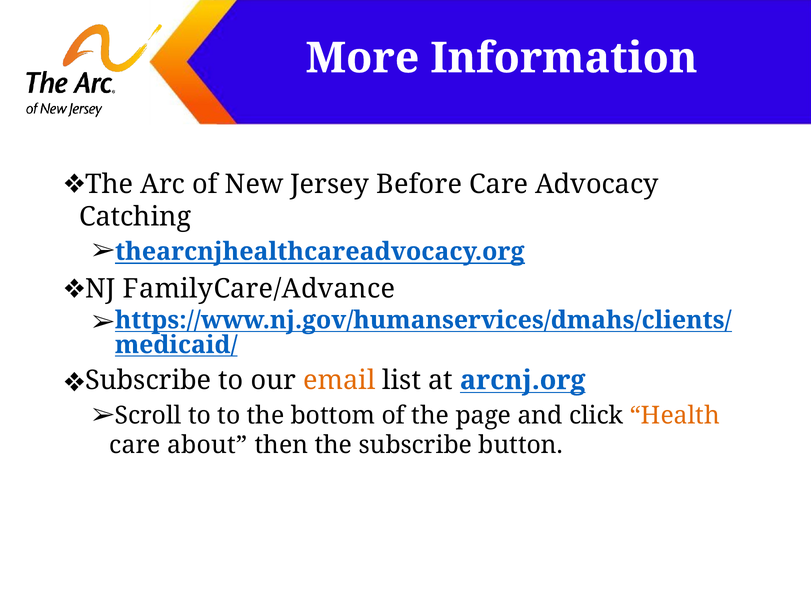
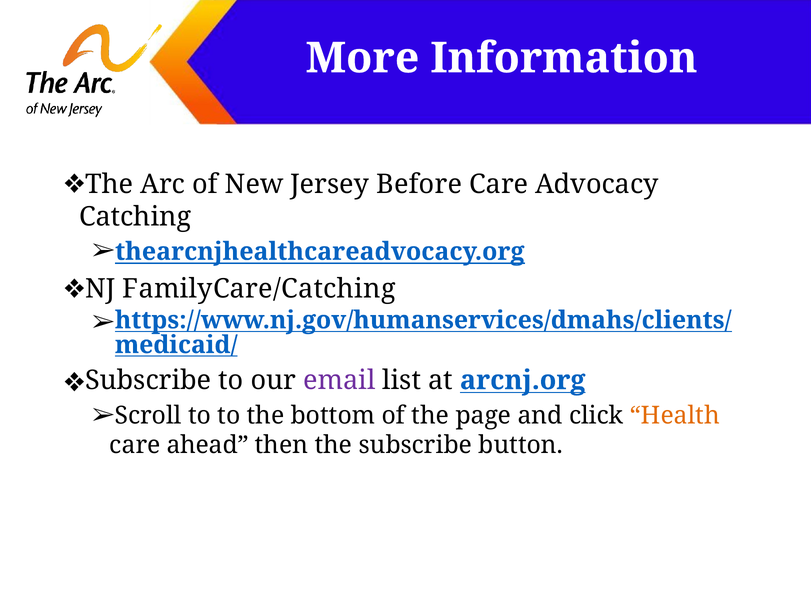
FamilyCare/Advance: FamilyCare/Advance -> FamilyCare/Catching (259, 289)
email colour: orange -> purple (339, 380)
about: about -> ahead (208, 445)
